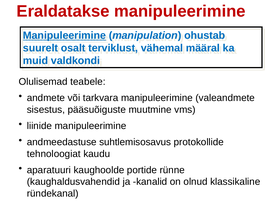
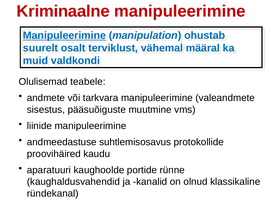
Eraldatakse: Eraldatakse -> Kriminaalne (63, 11)
tehnoloogiat: tehnoloogiat -> proovihäired (54, 154)
